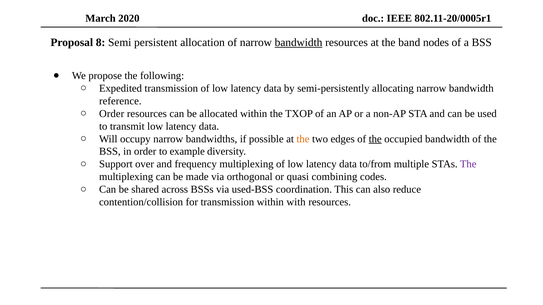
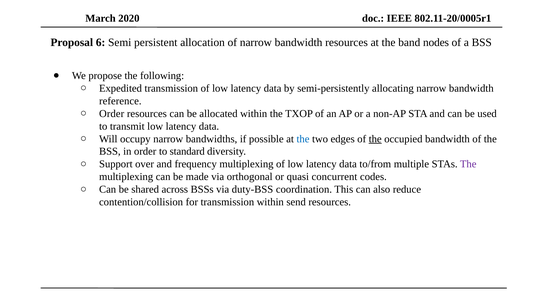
8: 8 -> 6 (101, 42)
bandwidth underline: present -> none (299, 42)
the colour: orange -> blue (303, 139)
example: example -> standard (187, 152)
combining: combining -> concurrent (334, 177)
used-BSS: used-BSS -> duty-BSS (252, 190)
with: with -> send (296, 202)
